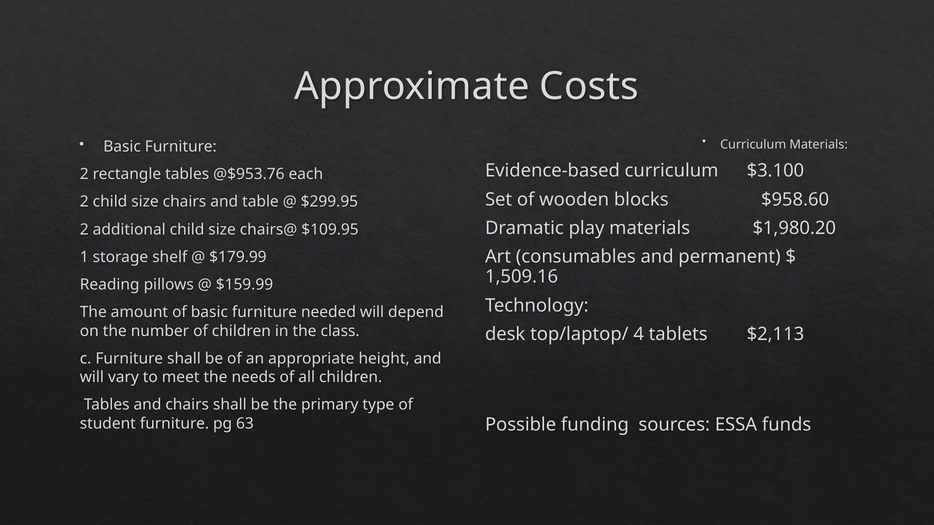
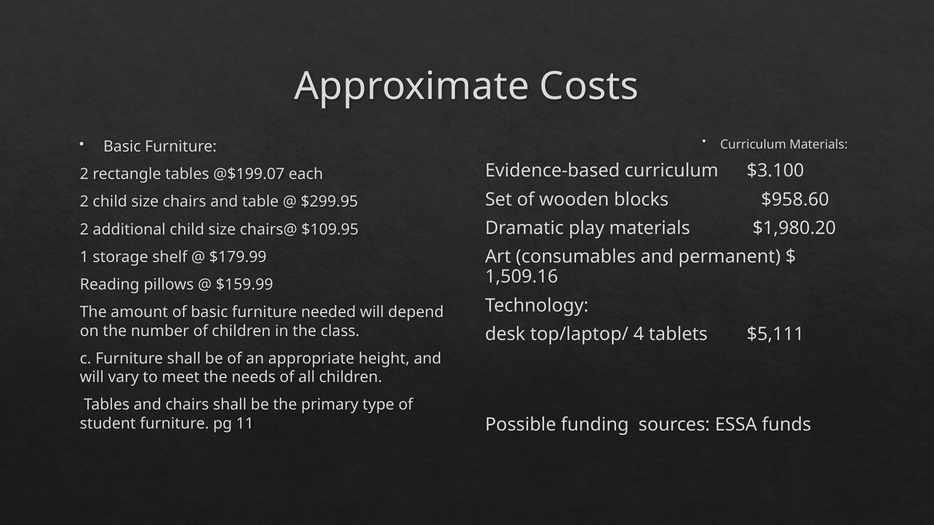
@$953.76: @$953.76 -> @$199.07 (249, 174)
$2,113: $2,113 -> $5,111 (775, 334)
63: 63 -> 11 (245, 424)
